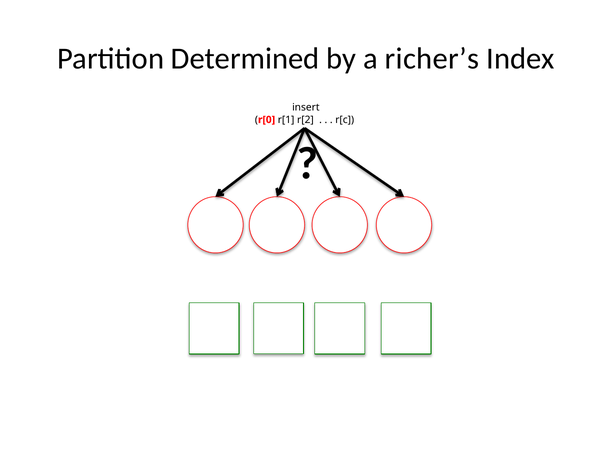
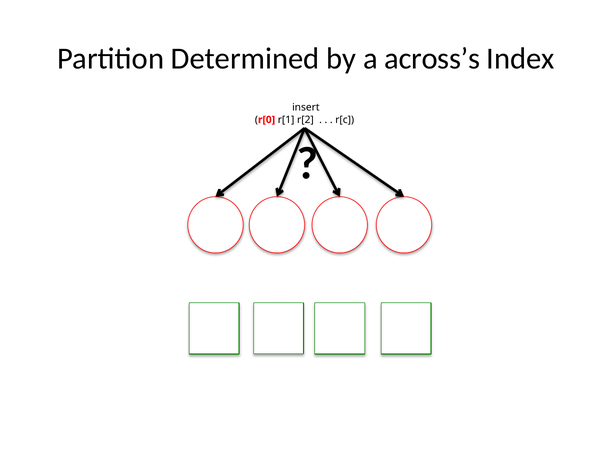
richer’s: richer’s -> across’s (432, 59)
